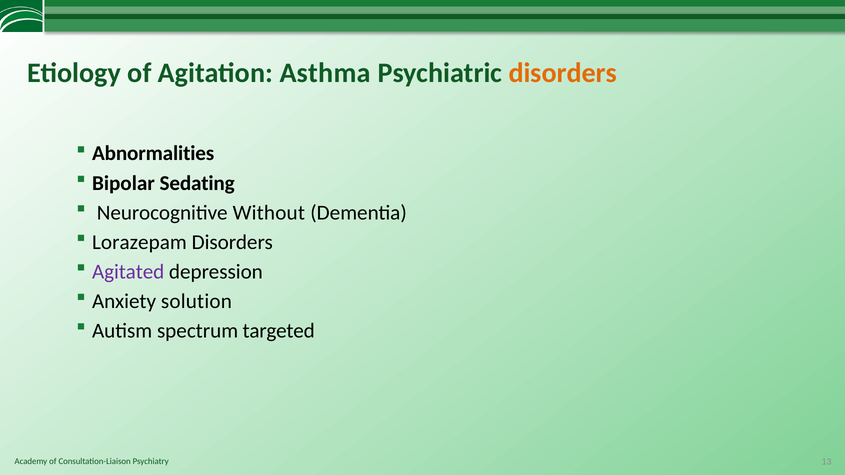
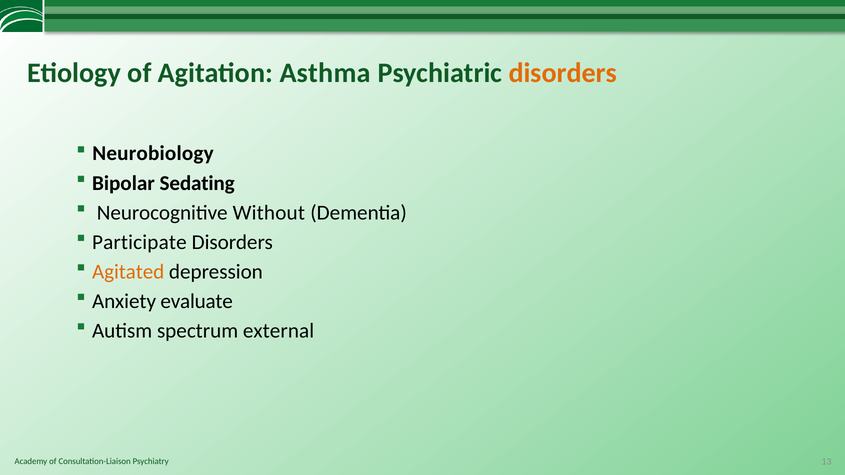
Abnormalities: Abnormalities -> Neurobiology (153, 154)
Lorazepam: Lorazepam -> Participate (139, 242)
Agitated colour: purple -> orange (128, 272)
solution: solution -> evaluate (197, 301)
targeted: targeted -> external (279, 331)
